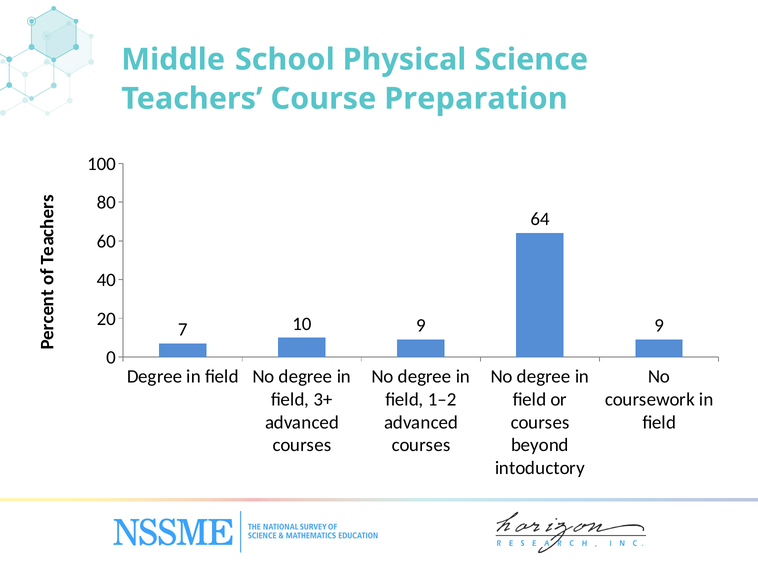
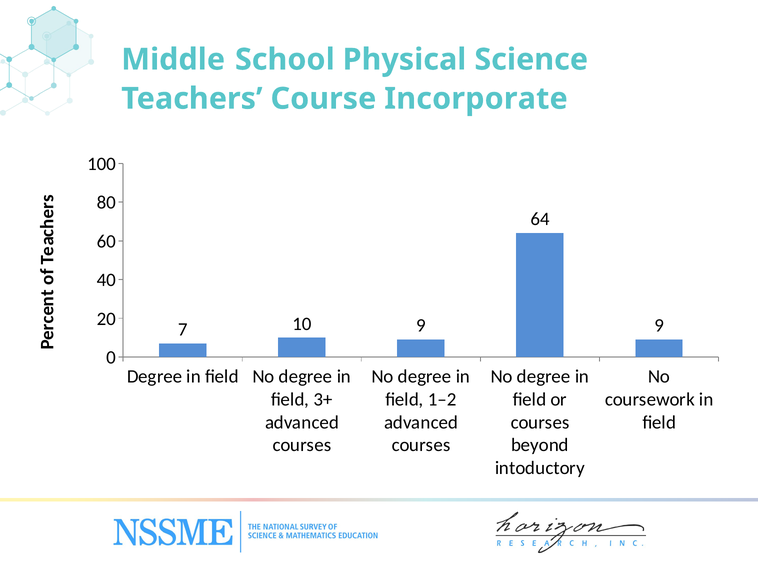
Preparation: Preparation -> Incorporate (476, 99)
